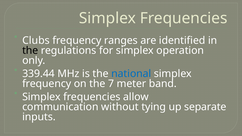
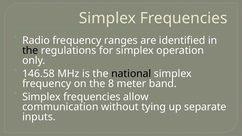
Clubs: Clubs -> Radio (36, 40)
339.44: 339.44 -> 146.58 (38, 74)
national colour: blue -> black (131, 74)
7: 7 -> 8 (111, 84)
